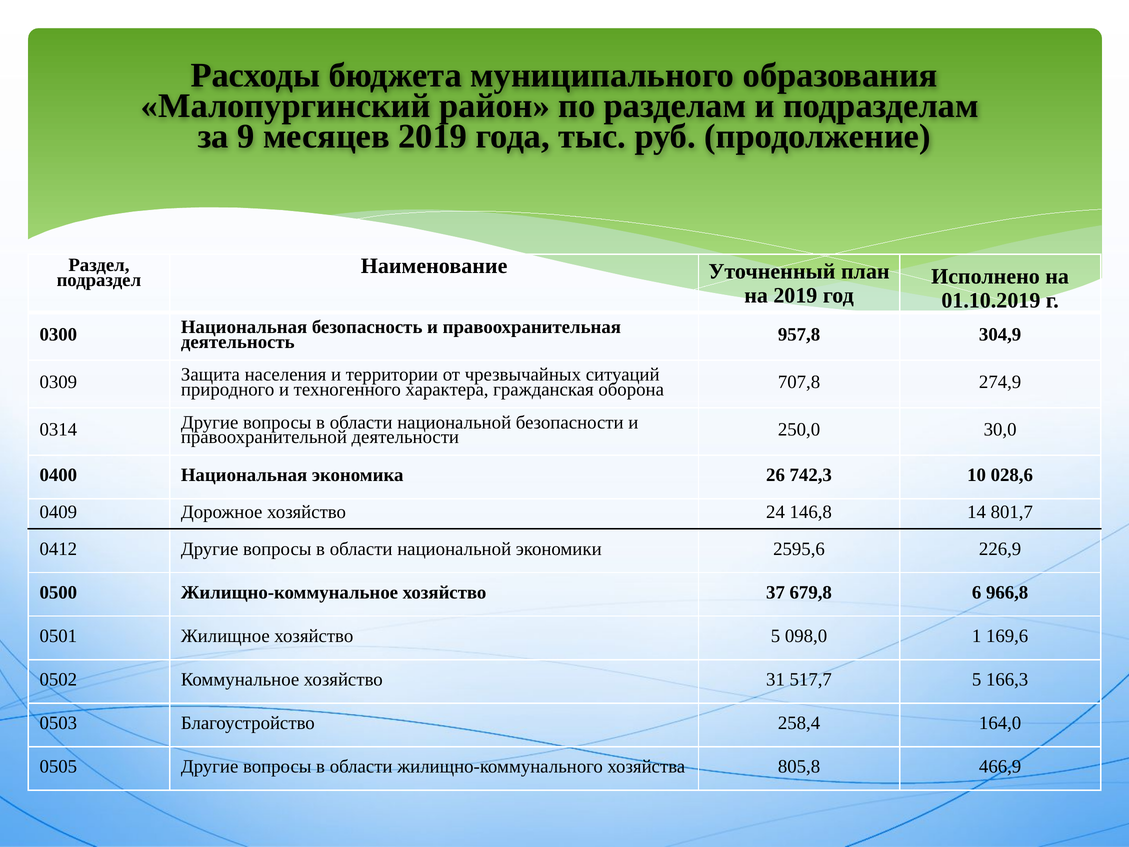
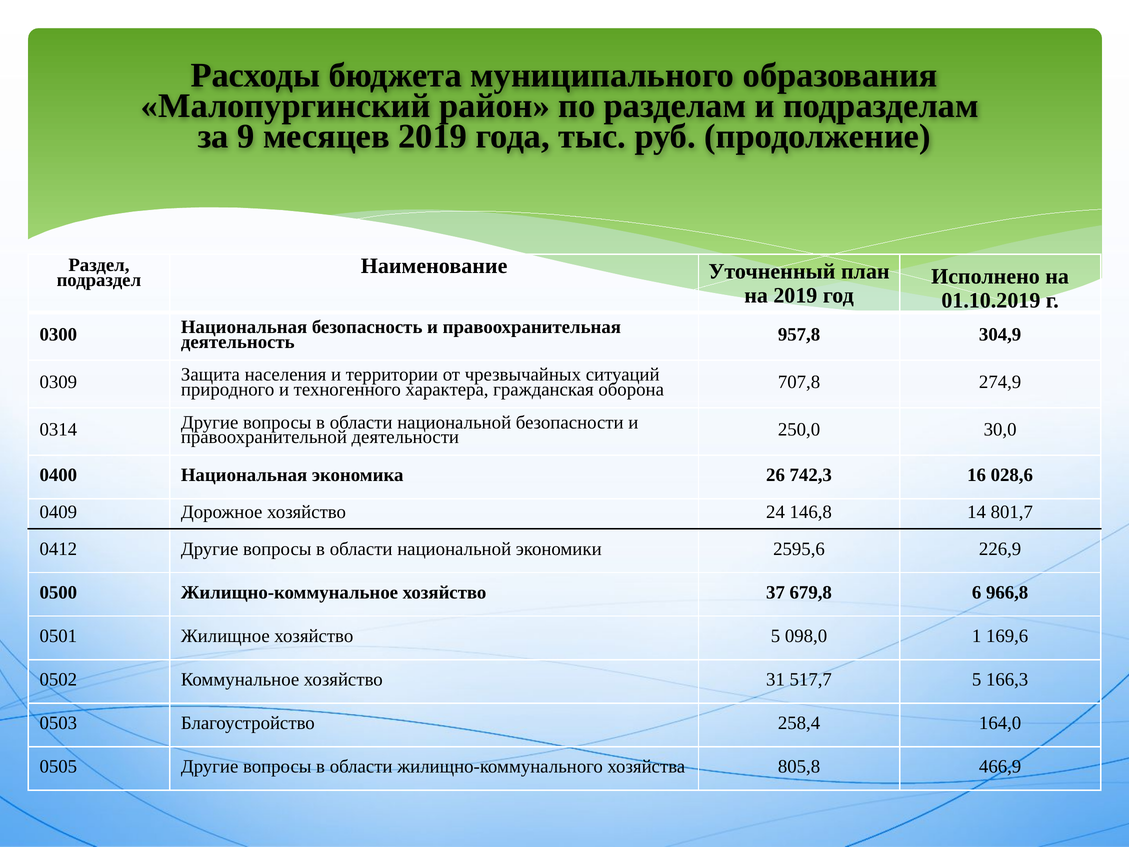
10: 10 -> 16 (977, 475)
